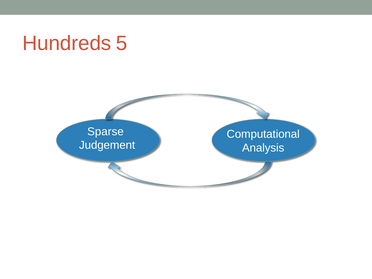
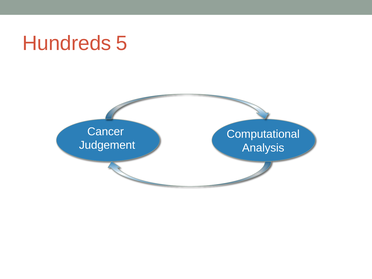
Sparse: Sparse -> Cancer (106, 132)
